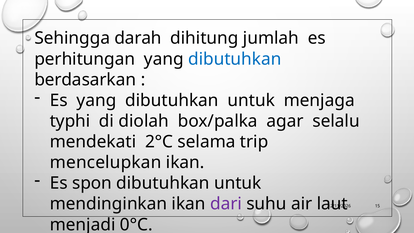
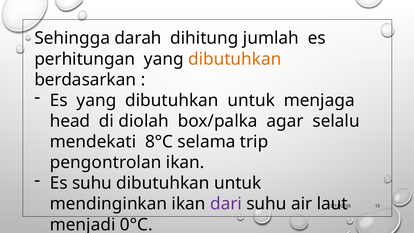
dibutuhkan colour: blue -> orange (235, 59)
typhi: typhi -> head (70, 121)
2°C: 2°C -> 8°C (159, 142)
mencelupkan: mencelupkan -> pengontrolan (106, 162)
Es spon: spon -> suhu (92, 183)
